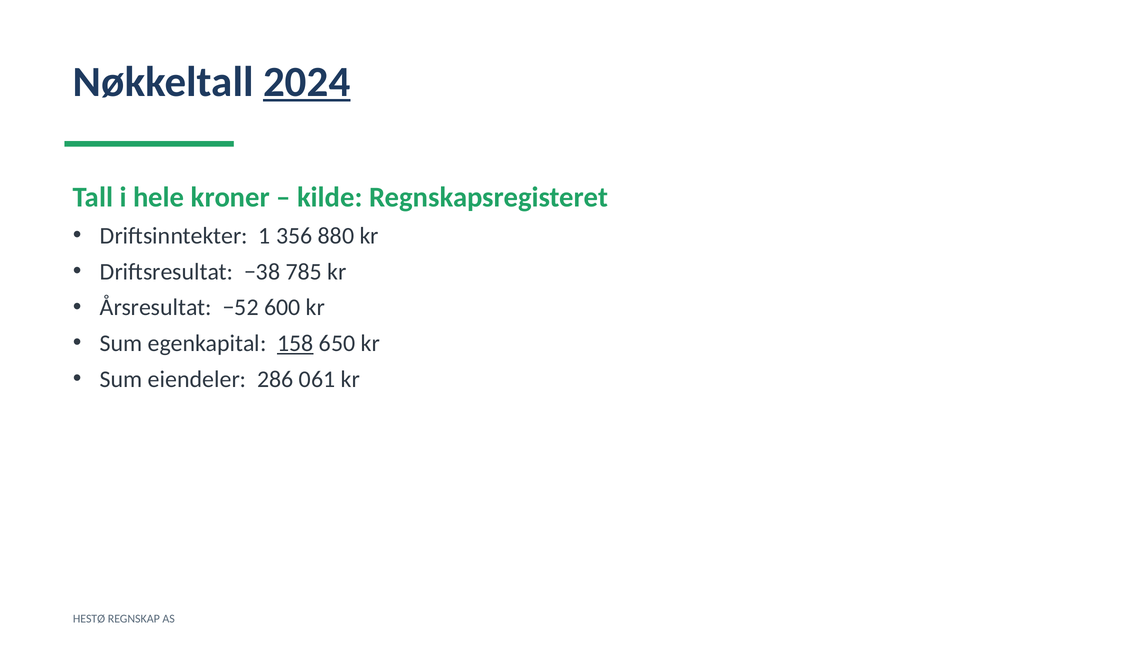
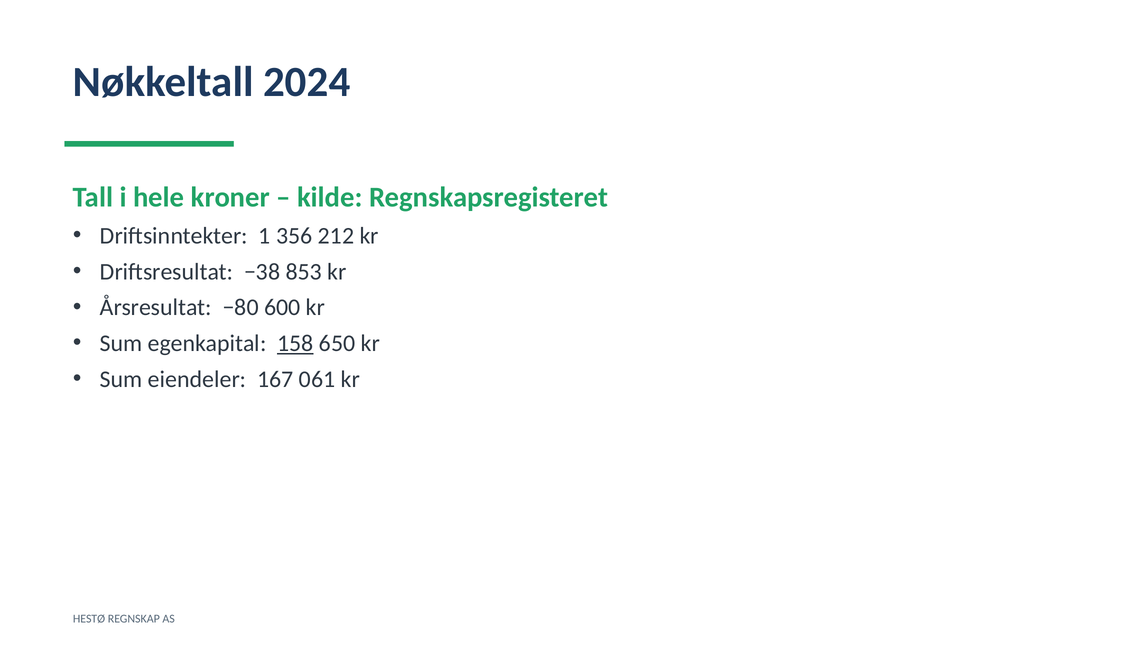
2024 underline: present -> none (307, 82)
880: 880 -> 212 (336, 236)
785: 785 -> 853 (304, 272)
−52: −52 -> −80 (241, 308)
286: 286 -> 167 (275, 379)
